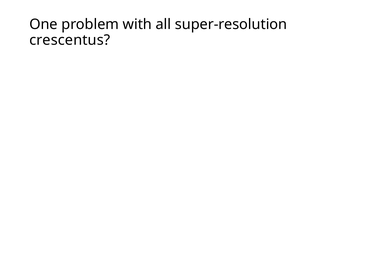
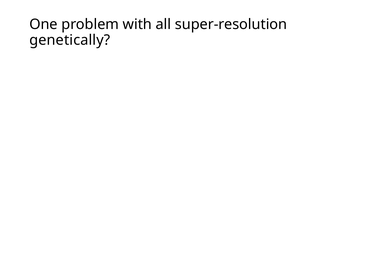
crescentus: crescentus -> genetically (70, 40)
